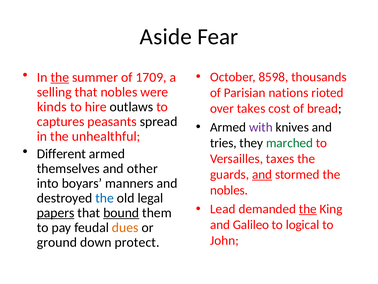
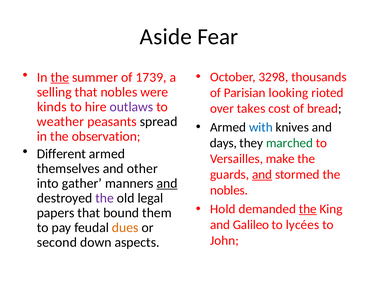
1709: 1709 -> 1739 (151, 77)
8598: 8598 -> 3298 (273, 77)
nations: nations -> looking (288, 93)
outlaws colour: black -> purple (131, 107)
captures: captures -> weather (61, 121)
with colour: purple -> blue (261, 127)
unhealthful: unhealthful -> observation (106, 136)
tries: tries -> days (223, 143)
taxes: taxes -> make (280, 159)
boyars: boyars -> gather (82, 183)
and underline: none -> present (167, 183)
the colour: blue -> purple (105, 198)
Lead: Lead -> Hold (223, 209)
papers underline: present -> none (56, 212)
bound underline: present -> none (121, 212)
logical: logical -> lycées (303, 224)
ground: ground -> second (57, 242)
protect: protect -> aspects (137, 242)
